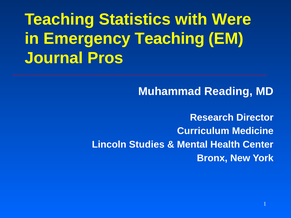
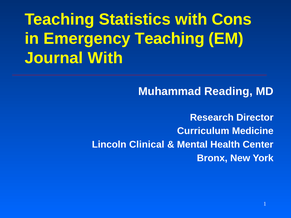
Were: Were -> Cons (232, 19)
Journal Pros: Pros -> With (105, 58)
Studies: Studies -> Clinical (147, 145)
